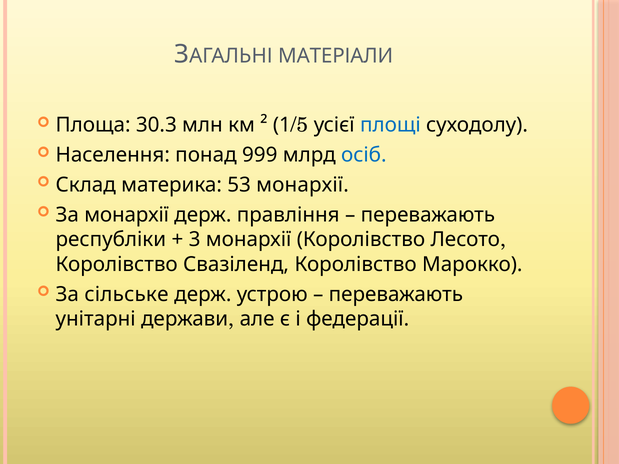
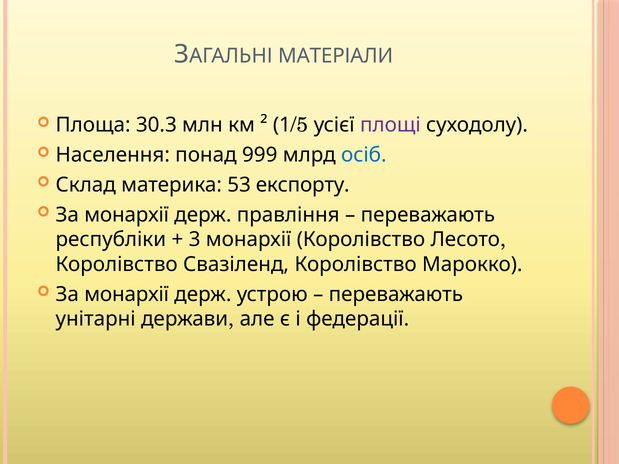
площі colour: blue -> purple (390, 125)
53 монархії: монархії -> експорту (303, 185)
сільське: сільське -> монархії (127, 294)
